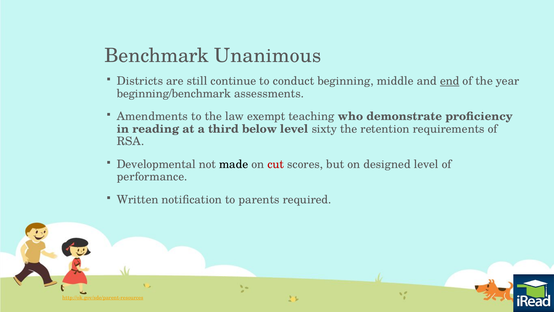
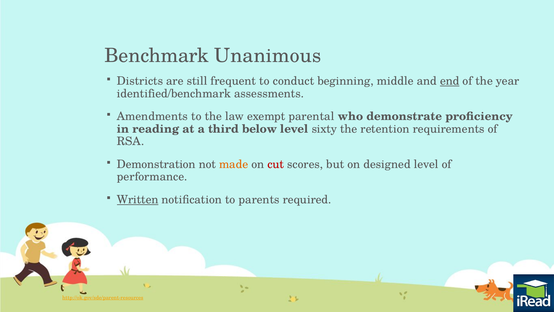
continue: continue -> frequent (233, 81)
beginning/benchmark: beginning/benchmark -> identified/benchmark (174, 93)
teaching: teaching -> parental (311, 116)
Developmental: Developmental -> Demonstration (156, 164)
made colour: black -> orange (234, 164)
Written underline: none -> present (138, 199)
